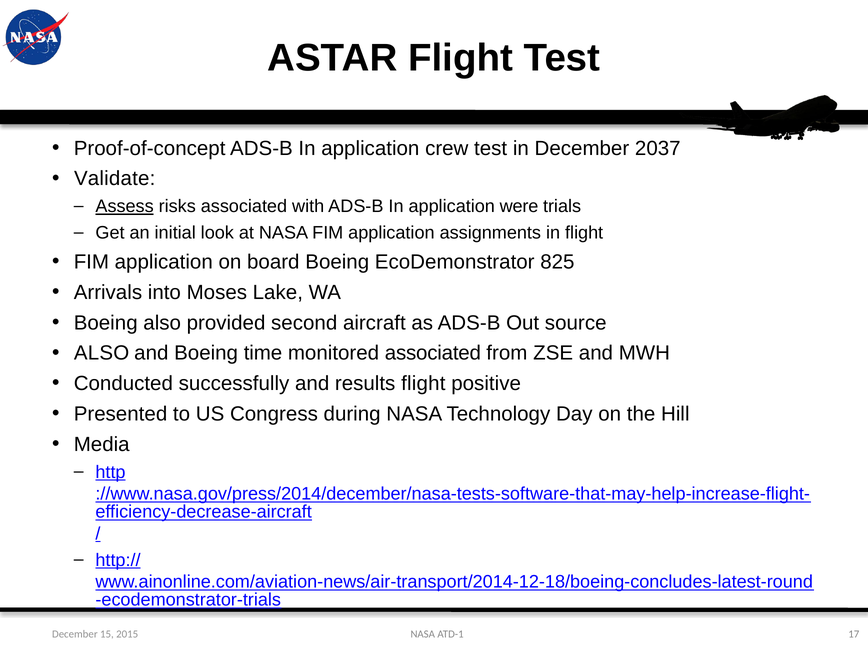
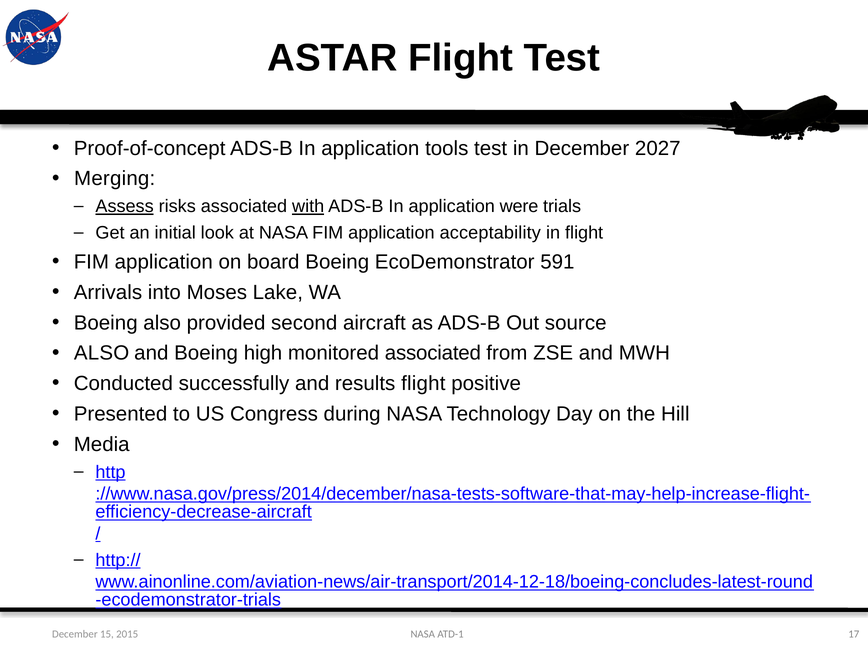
crew: crew -> tools (447, 148)
2037: 2037 -> 2027 (658, 148)
Validate: Validate -> Merging (115, 179)
with underline: none -> present (308, 206)
assignments: assignments -> acceptability (490, 233)
825: 825 -> 591 (557, 262)
time: time -> high (263, 353)
